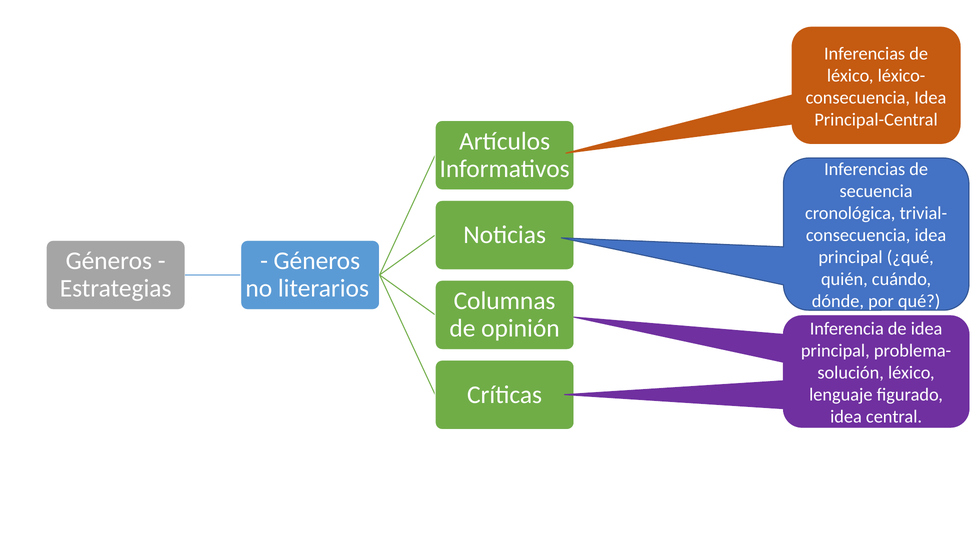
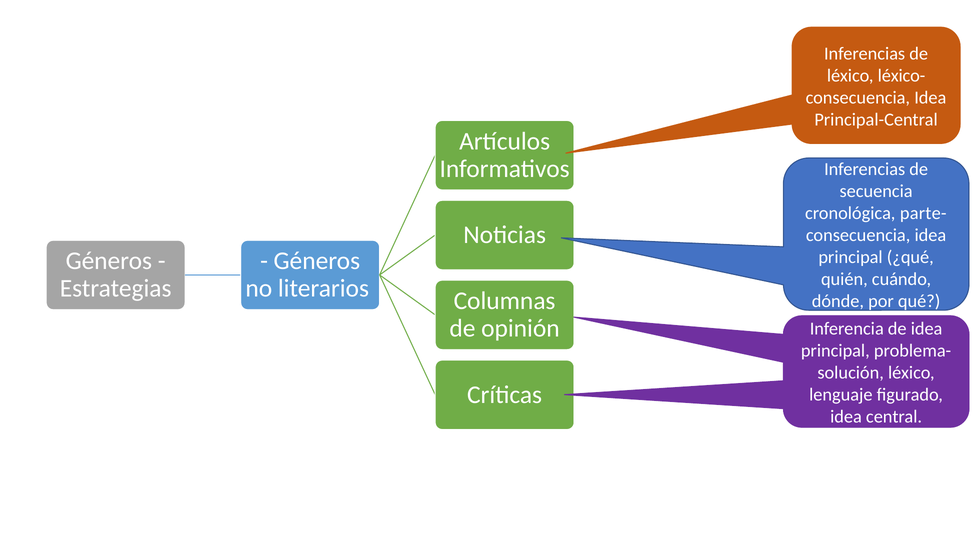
trivial-: trivial- -> parte- (923, 213)
